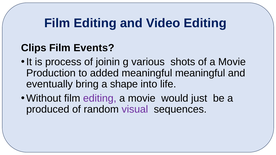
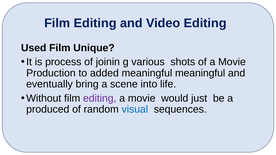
Clips: Clips -> Used (34, 48)
Events: Events -> Unique (94, 48)
shape: shape -> scene (124, 84)
visual colour: purple -> blue (135, 110)
